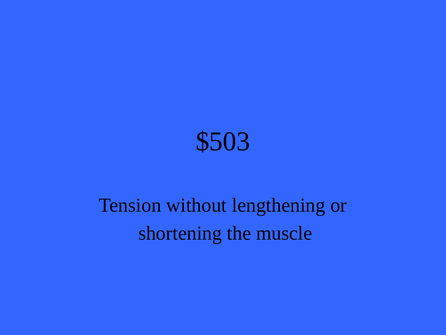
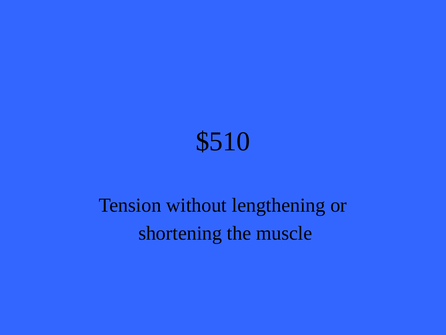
$503: $503 -> $510 (223, 141)
